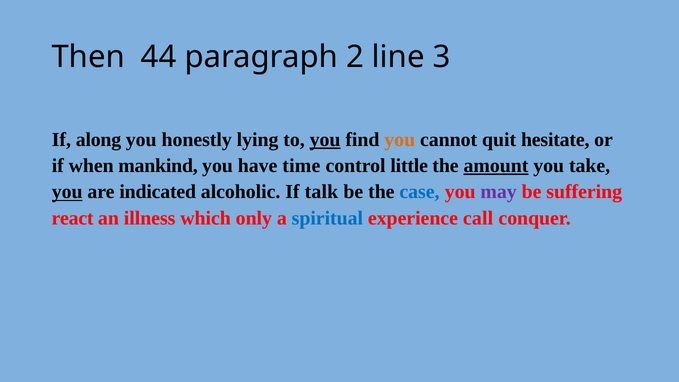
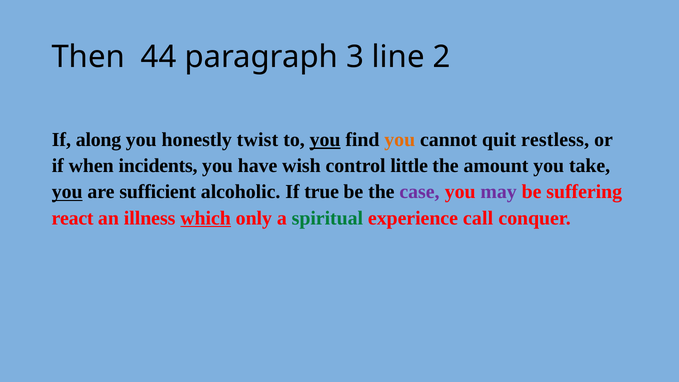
2: 2 -> 3 (355, 57)
3: 3 -> 2 (442, 57)
lying: lying -> twist (257, 140)
hesitate: hesitate -> restless (555, 140)
mankind: mankind -> incidents (158, 166)
time: time -> wish (301, 166)
amount underline: present -> none (496, 166)
indicated: indicated -> sufficient (158, 192)
talk: talk -> true (322, 192)
case colour: blue -> purple (419, 192)
which underline: none -> present (206, 218)
spiritual colour: blue -> green (327, 218)
